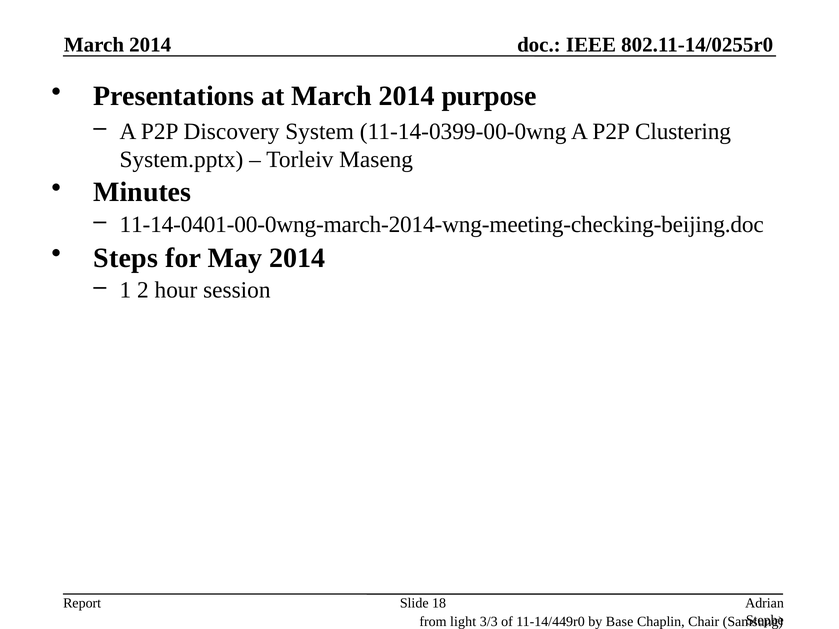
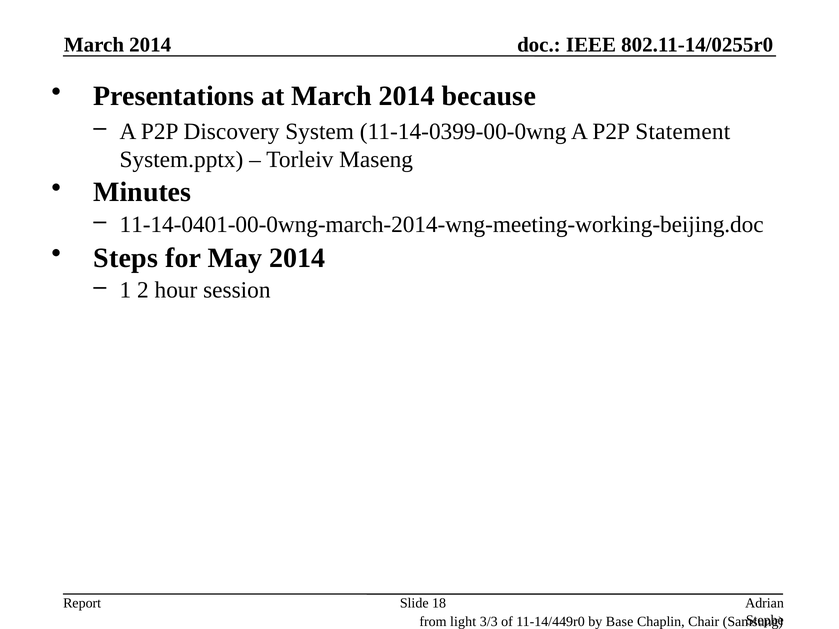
purpose: purpose -> because (489, 96)
Clustering: Clustering -> Statement (683, 131)
11-14-0401-00-0wng-march-2014-wng-meeting-checking-beijing.doc: 11-14-0401-00-0wng-march-2014-wng-meeting-checking-beijing.doc -> 11-14-0401-00-0wng-march-2014-wng-meeting-working-beijing.doc (442, 225)
